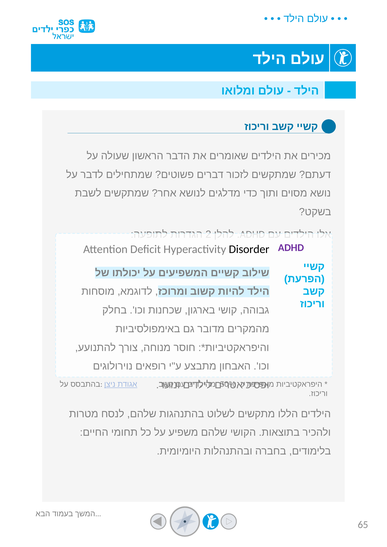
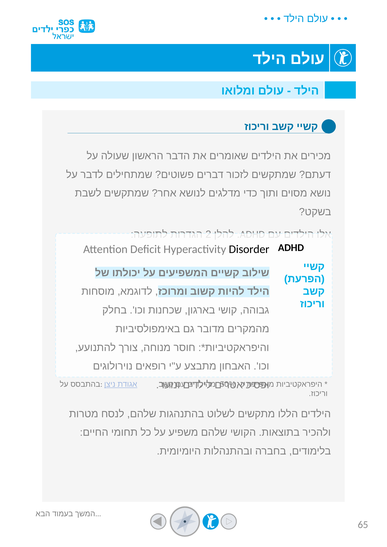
ADHD colour: purple -> black (291, 248)
